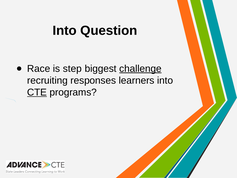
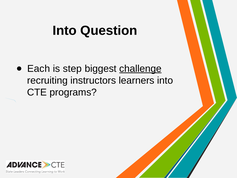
Race: Race -> Each (39, 69)
responses: responses -> instructors (93, 80)
CTE underline: present -> none (37, 92)
